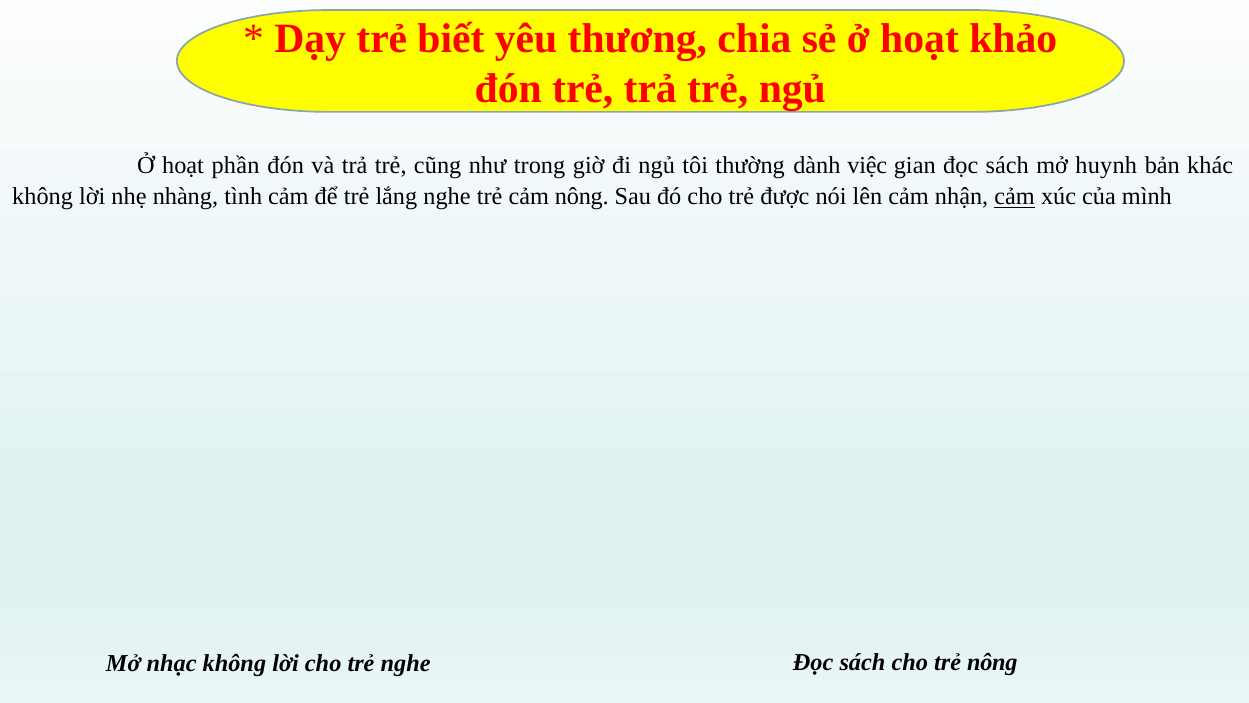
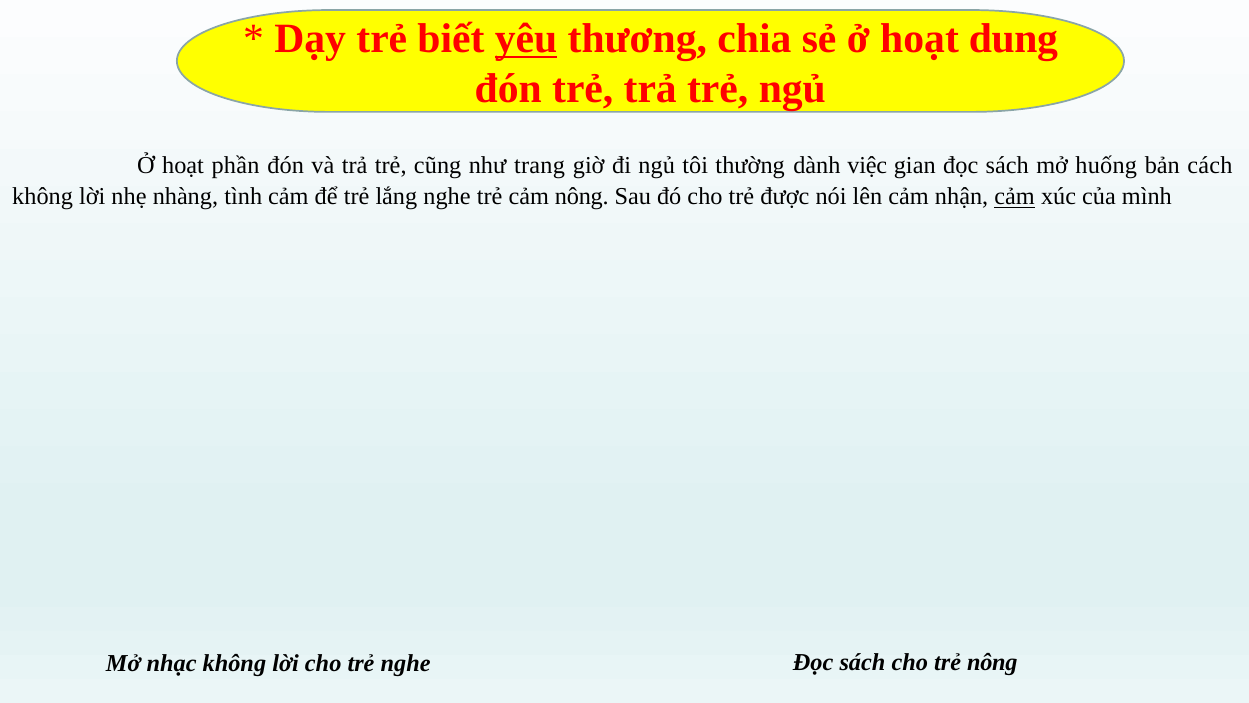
yêu underline: none -> present (526, 39)
khảo: khảo -> dung (1013, 39)
trong: trong -> trang (539, 166)
huynh: huynh -> huống (1106, 166)
khác: khác -> cách (1210, 166)
